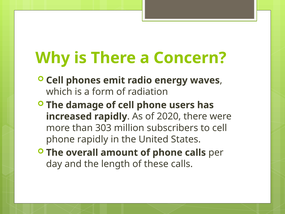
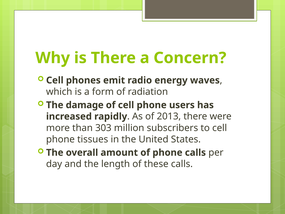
2020: 2020 -> 2013 (169, 116)
phone rapidly: rapidly -> tissues (93, 139)
